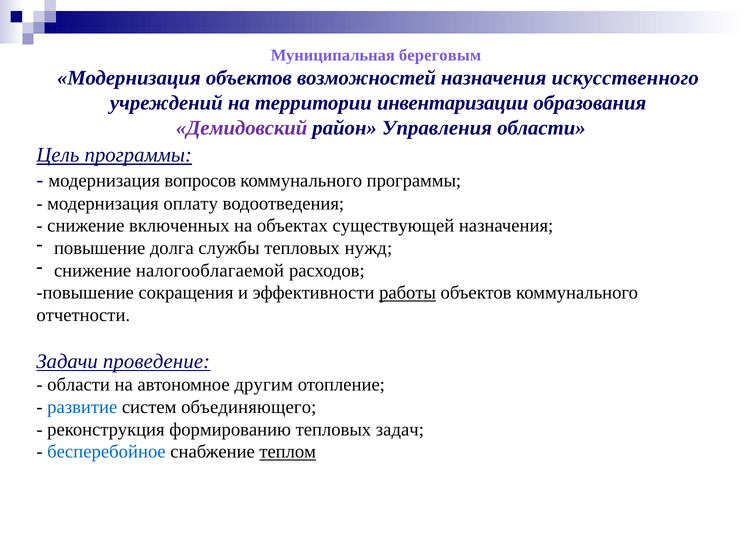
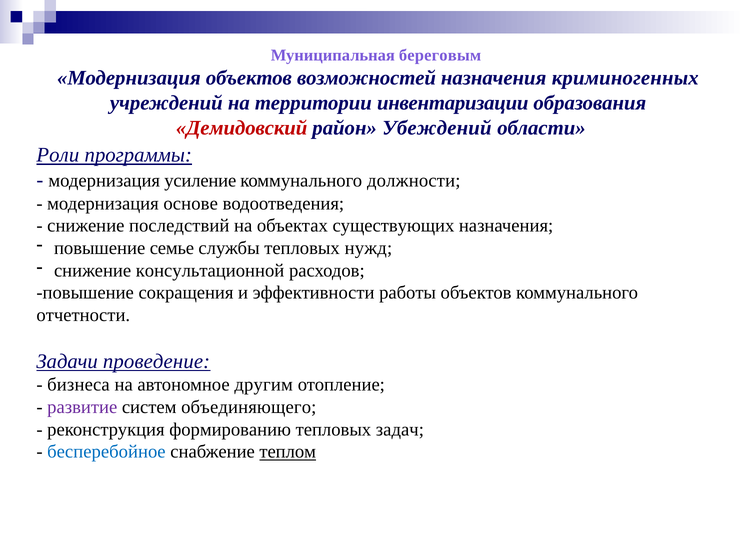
искусственного: искусственного -> криминогенных (625, 78)
Демидовский colour: purple -> red (242, 128)
Управления: Управления -> Убеждений (437, 128)
Цель: Цель -> Роли (58, 155)
вопросов: вопросов -> усиление (200, 181)
коммунального программы: программы -> должности (414, 181)
оплату: оплату -> основе (191, 203)
включенных: включенных -> последствий (179, 226)
существующей: существующей -> существующих (393, 226)
долга: долга -> семье (172, 248)
налогооблагаемой: налогооблагаемой -> консультационной (210, 270)
работы underline: present -> none (408, 293)
области: области -> бизнеса (78, 385)
развитие colour: blue -> purple (82, 407)
